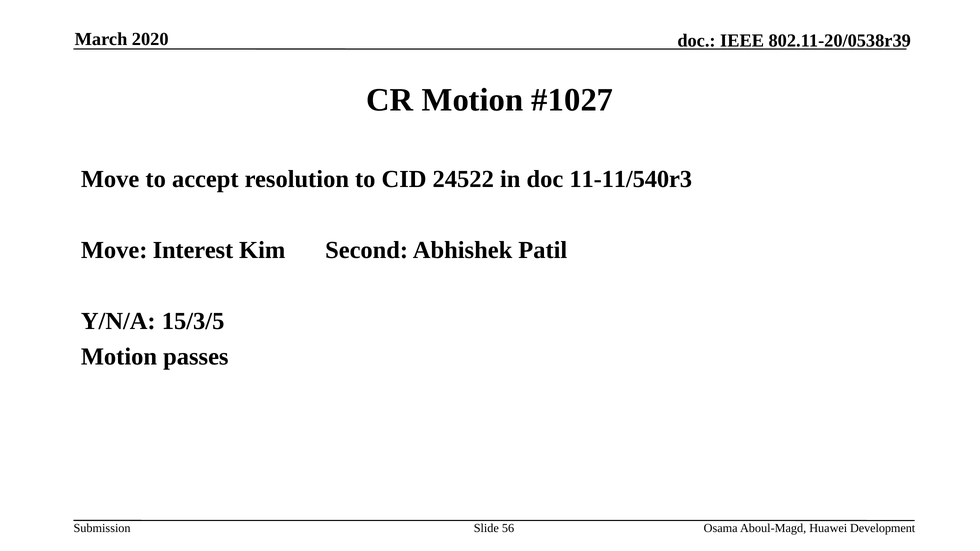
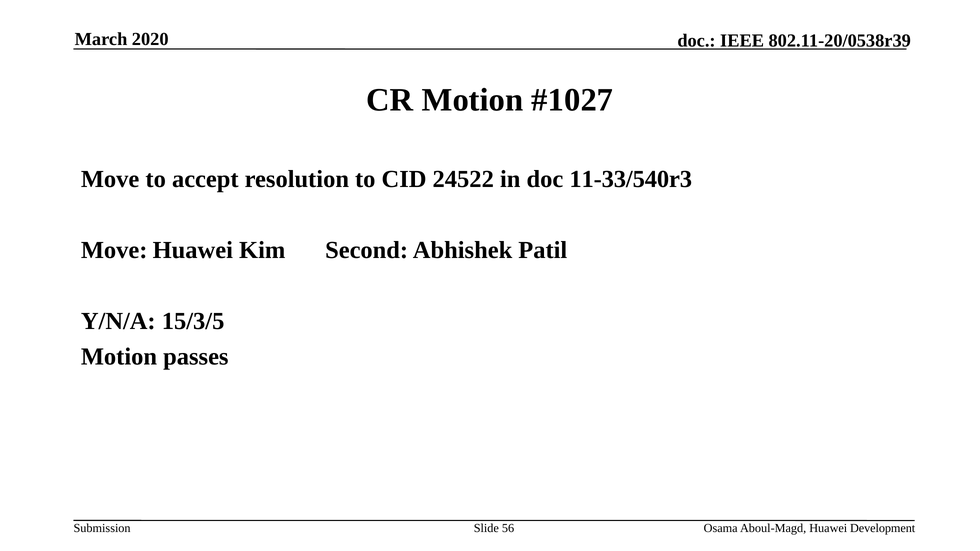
11-11/540r3: 11-11/540r3 -> 11-33/540r3 (631, 179)
Move Interest: Interest -> Huawei (193, 250)
